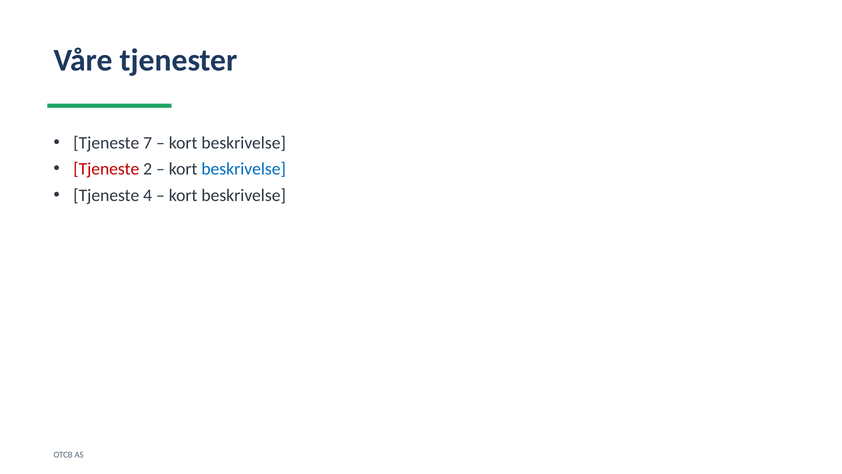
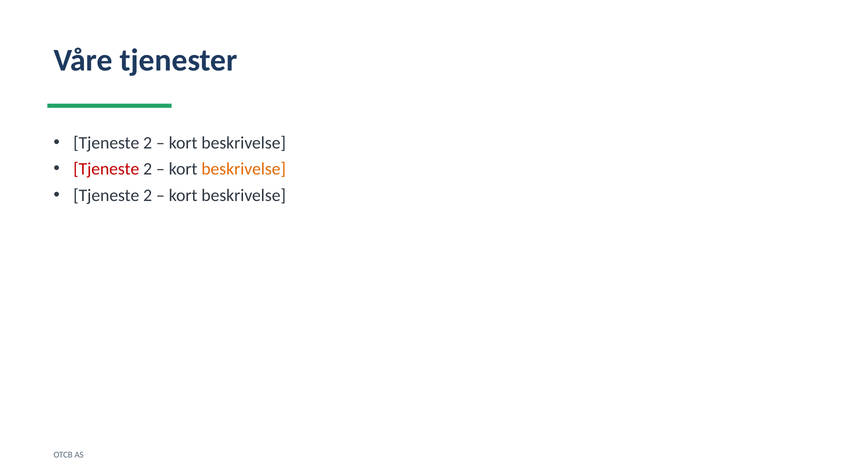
7: 7 -> 2 (148, 143)
beskrivelse colour: blue -> orange (244, 169)
4: 4 -> 2 (148, 195)
